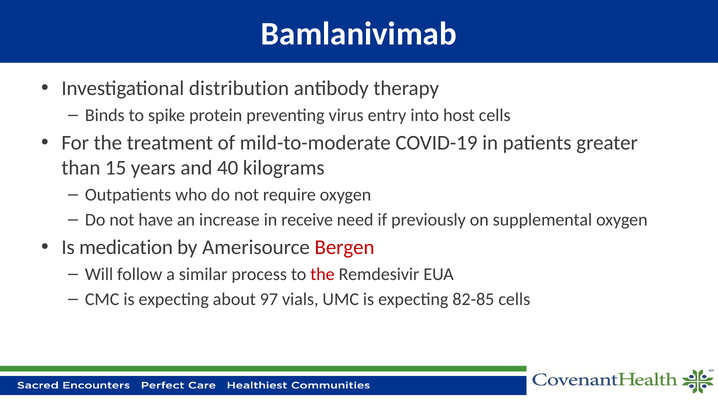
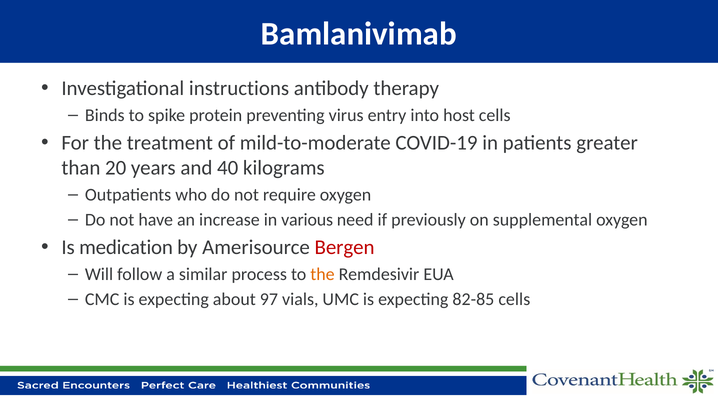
distribution: distribution -> instructions (239, 88)
15: 15 -> 20 (116, 168)
receive: receive -> various (307, 220)
the colour: red -> orange (322, 274)
